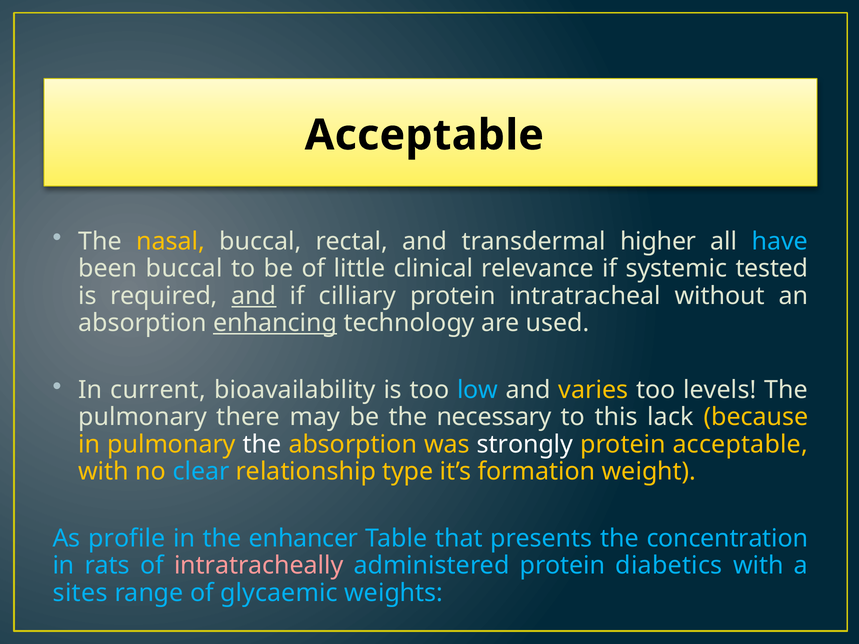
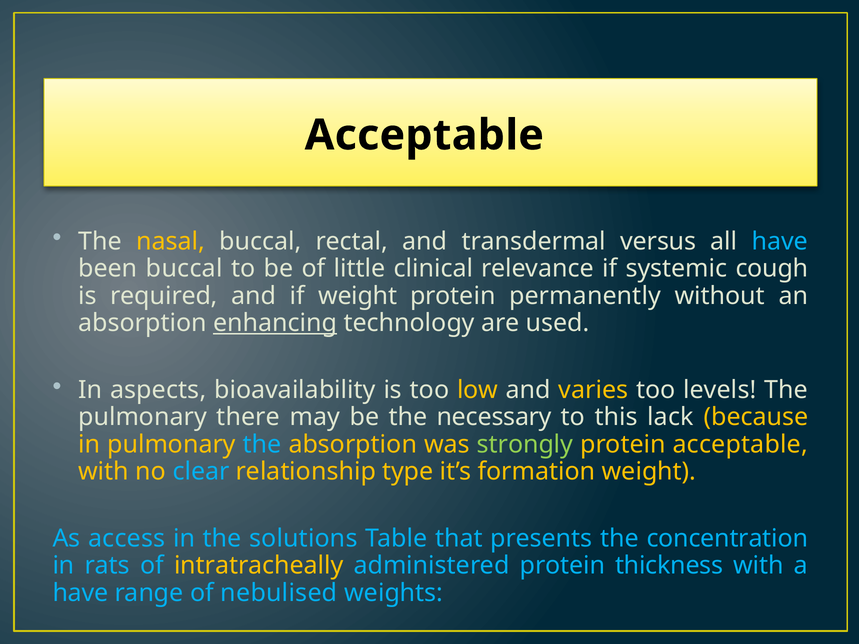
higher: higher -> versus (658, 242)
tested: tested -> cough (772, 269)
and underline: present -> none (254, 296)
if cilliary: cilliary -> weight (358, 296)
intratracheal: intratracheal -> permanently (585, 296)
current: current -> aspects (158, 390)
low colour: light blue -> yellow (478, 390)
the colour: white -> light blue (262, 444)
strongly colour: white -> light green (525, 444)
profile: profile -> access (127, 539)
enhancer: enhancer -> solutions (303, 539)
intratracheally colour: pink -> yellow (259, 566)
diabetics: diabetics -> thickness (669, 566)
sites: sites -> have (80, 593)
glycaemic: glycaemic -> nebulised (279, 593)
